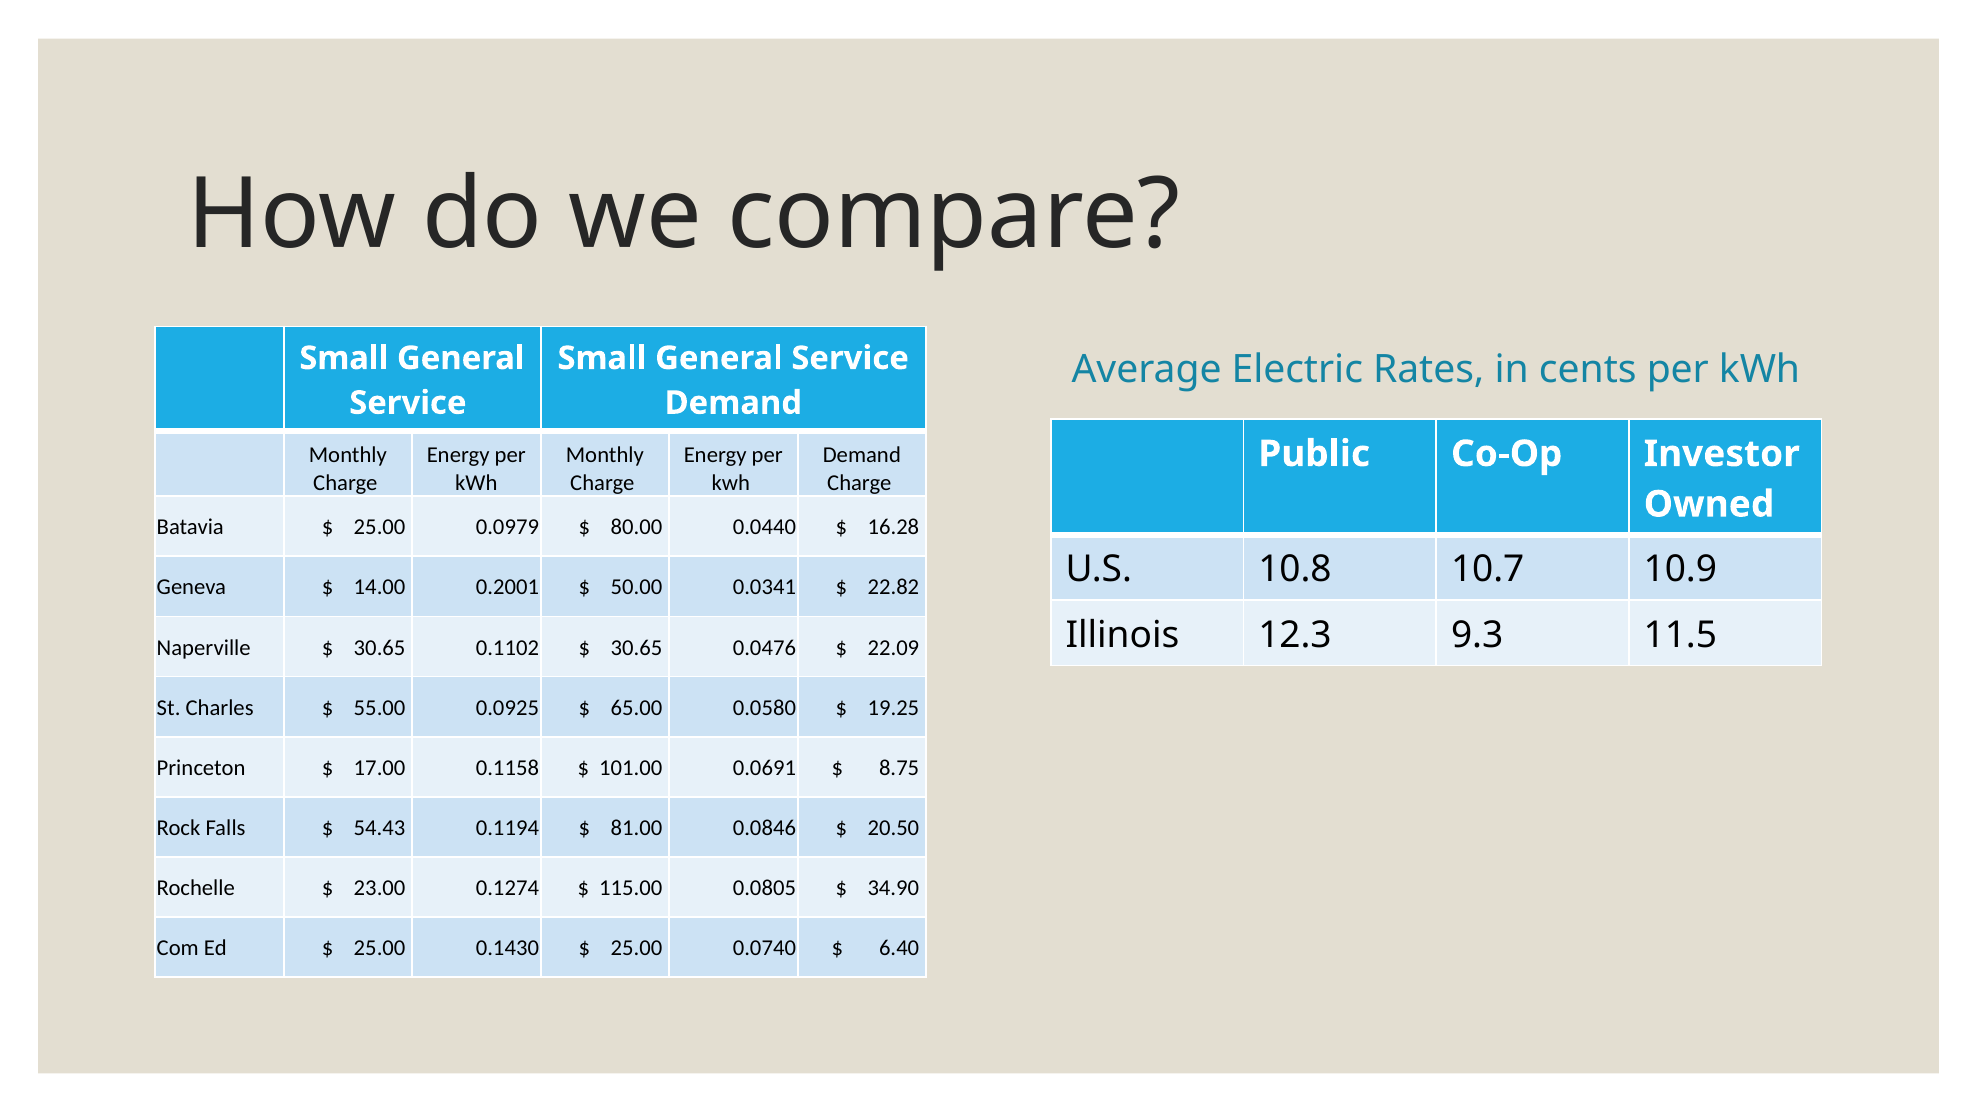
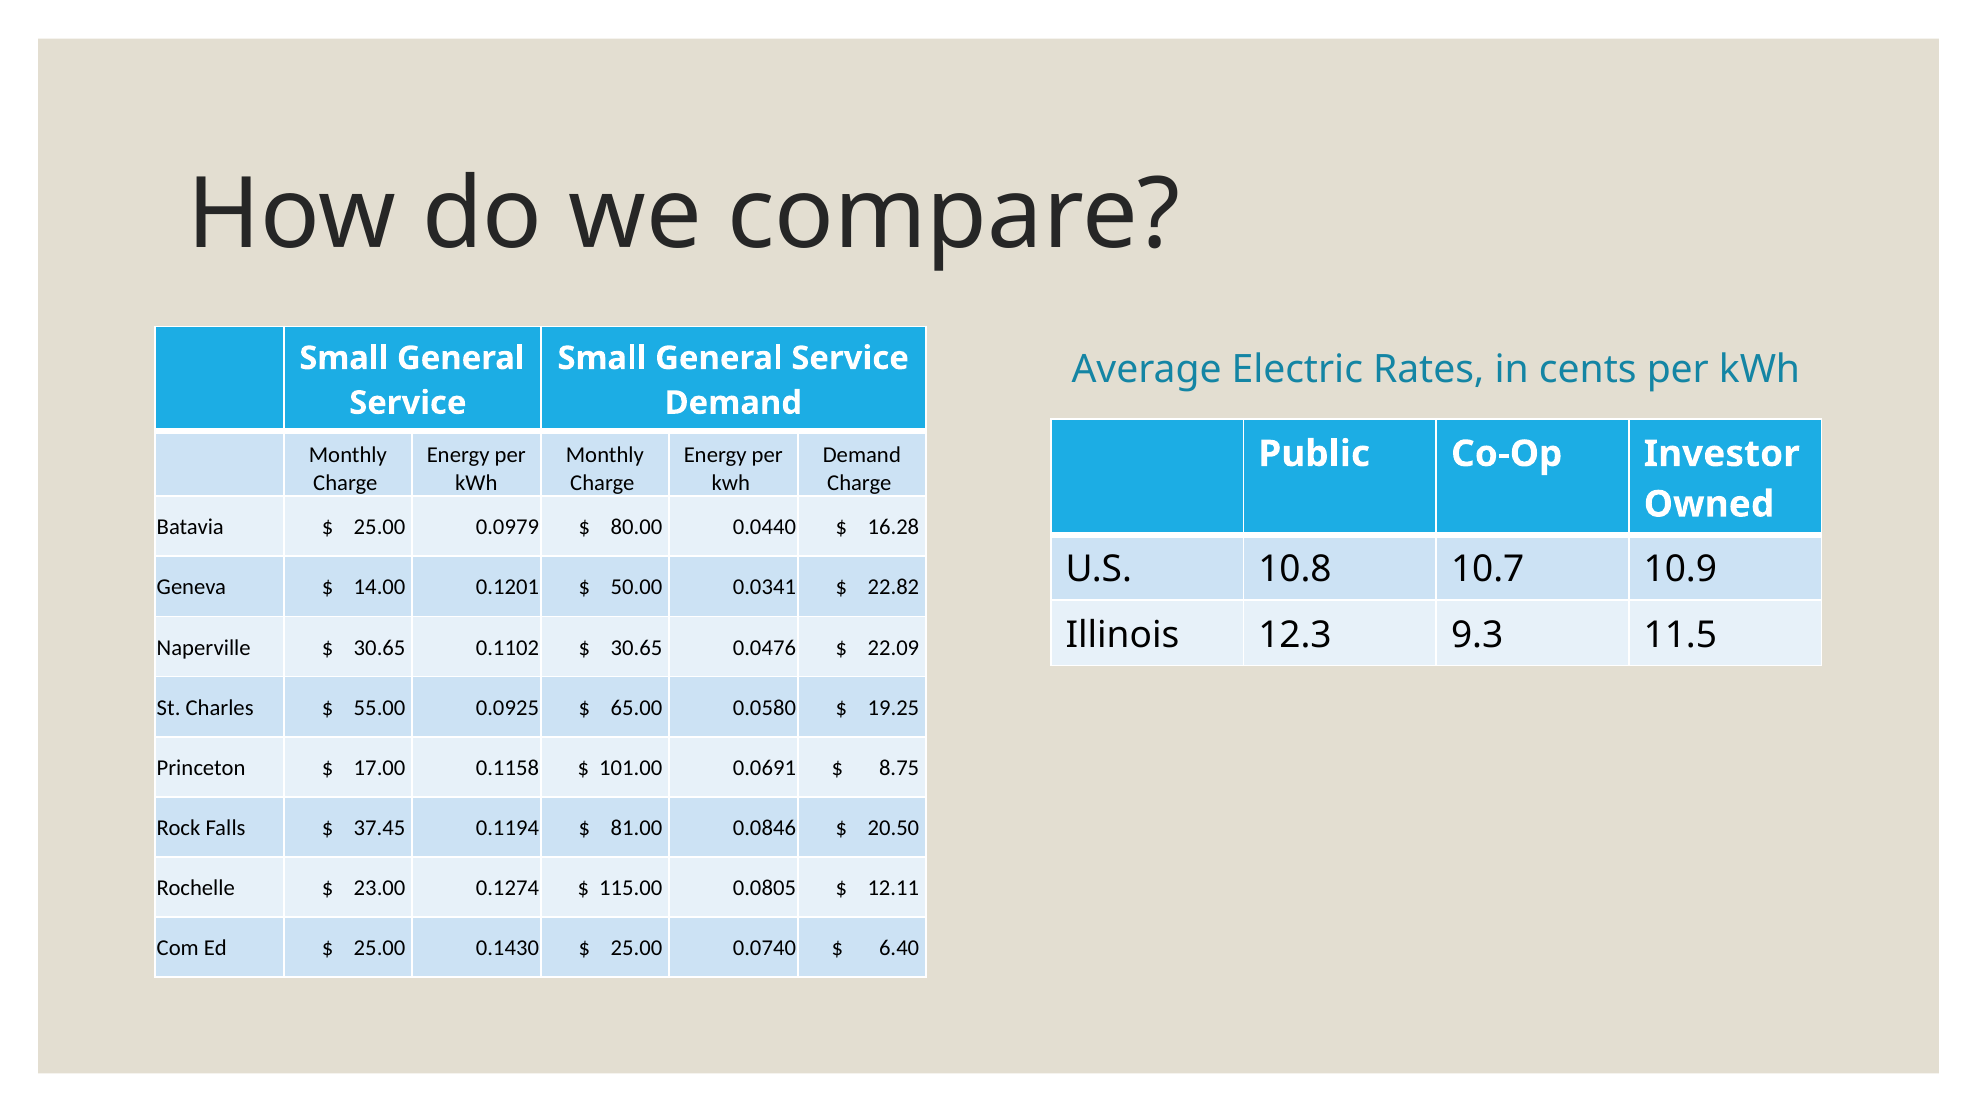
0.2001: 0.2001 -> 0.1201 (507, 587)
54.43: 54.43 -> 37.45 (379, 828)
34.90: 34.90 -> 12.11 (893, 888)
